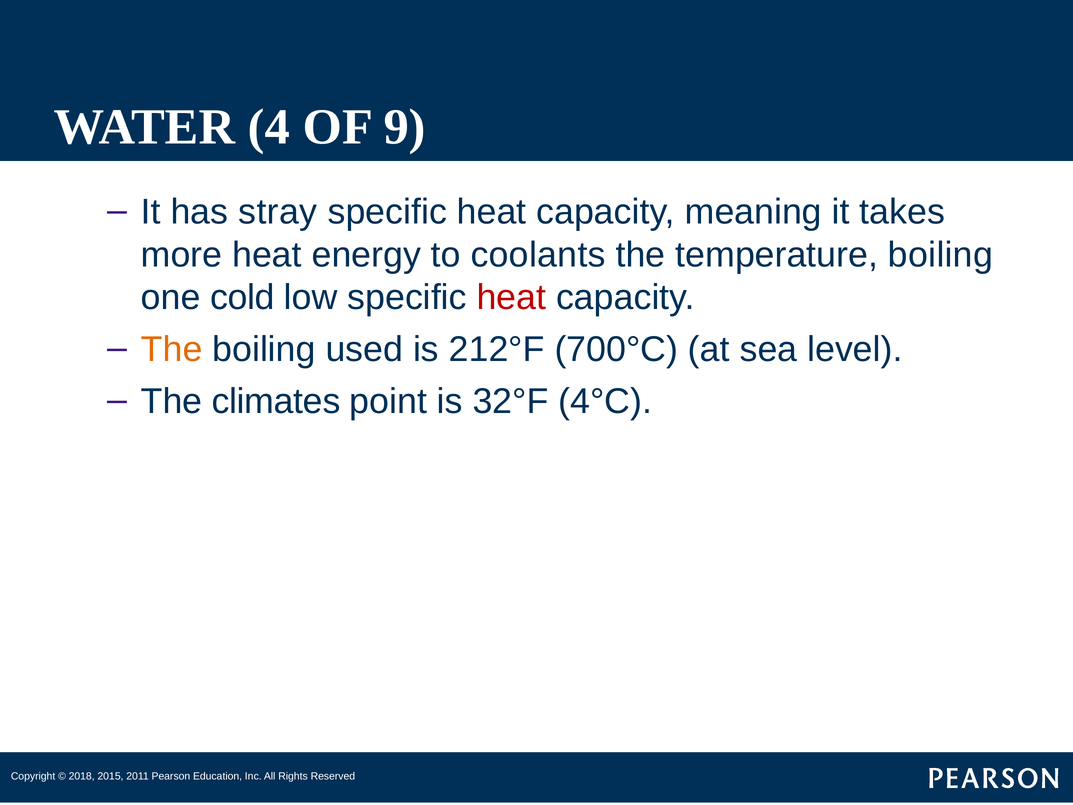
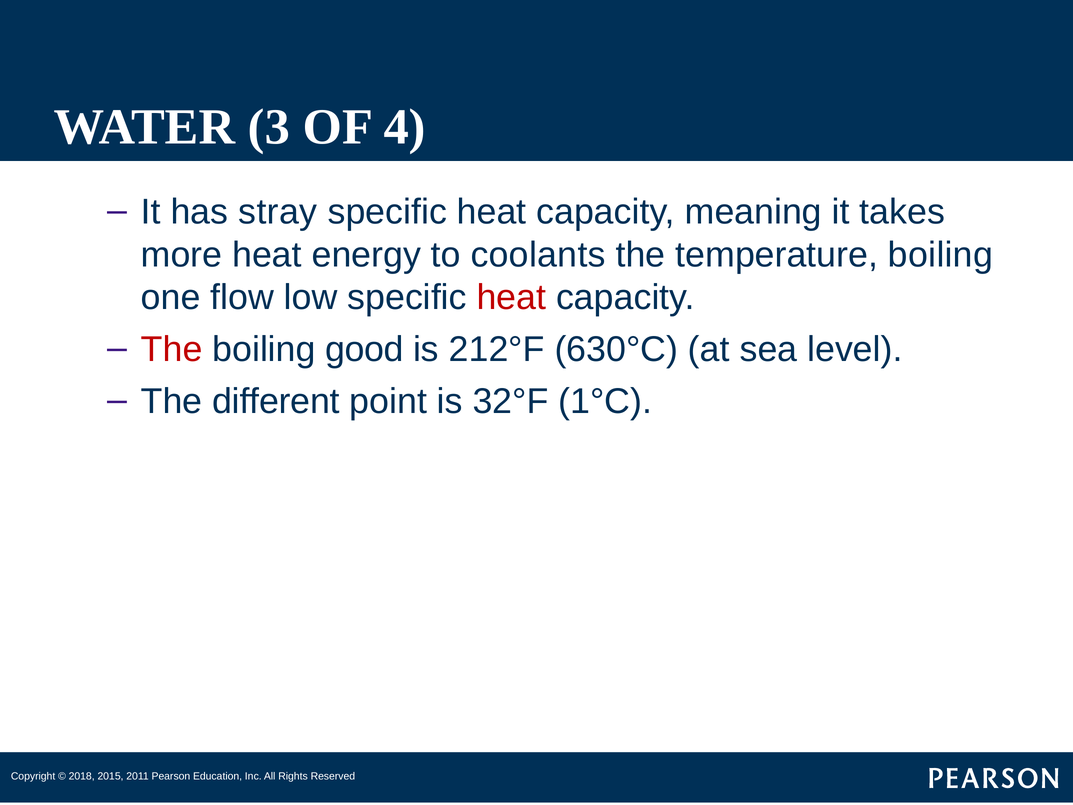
4: 4 -> 3 (269, 127)
9: 9 -> 4 (405, 127)
cold: cold -> flow (242, 298)
The colour: orange -> red (172, 349)
used: used -> good (365, 349)
700°C: 700°C -> 630°C (616, 349)
climates: climates -> different (276, 401)
4°C: 4°C -> 1°C (605, 401)
